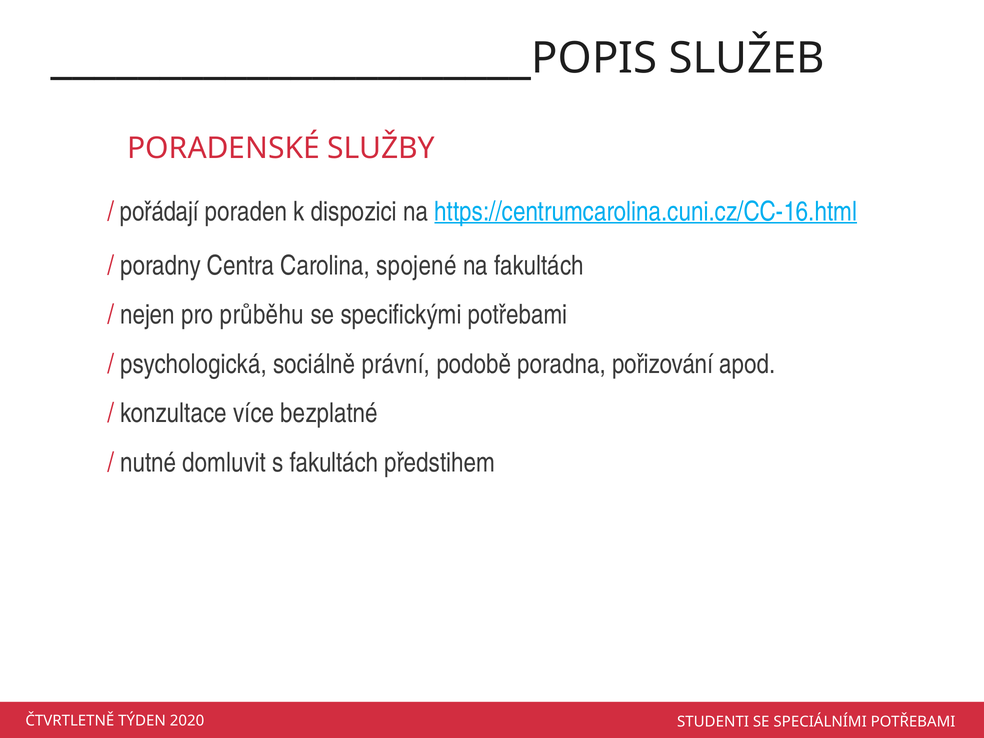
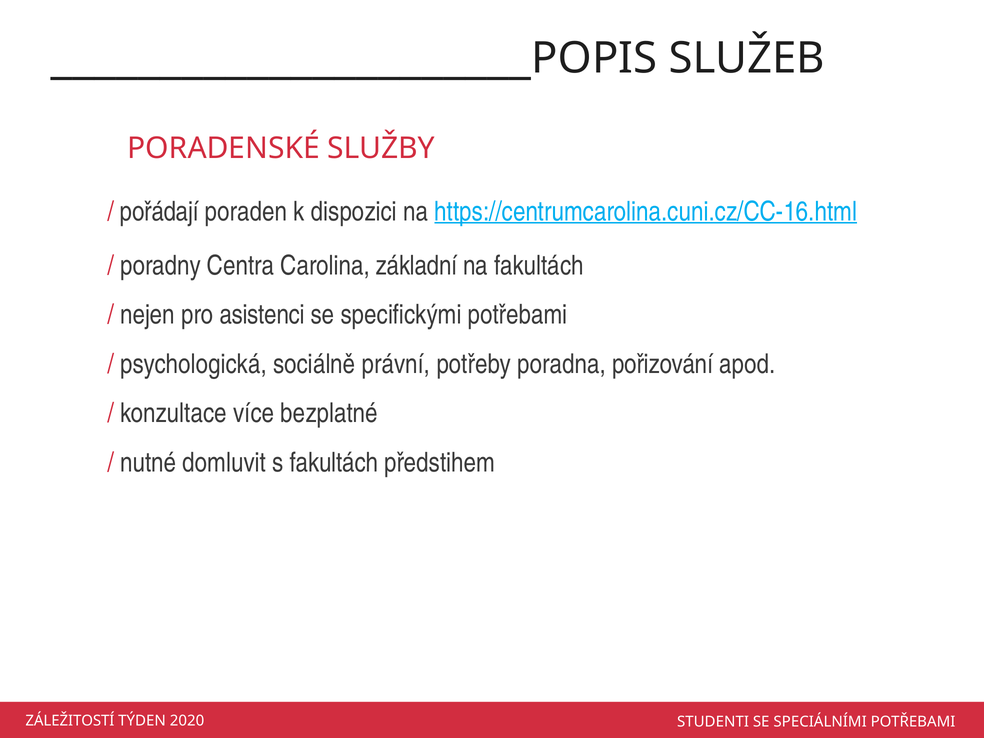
spojené: spojené -> základní (417, 266)
průběhu: průběhu -> asistenci (262, 315)
podobě: podobě -> potřeby (474, 364)
ČTVRTLETNĚ: ČTVRTLETNĚ -> ZÁLEŽITOSTÍ (70, 721)
